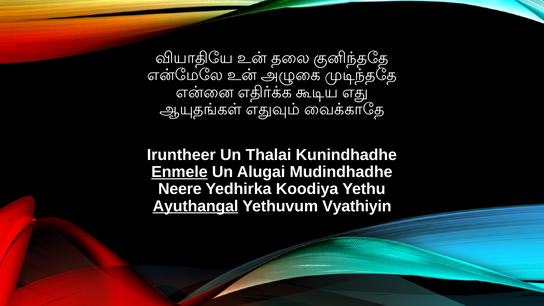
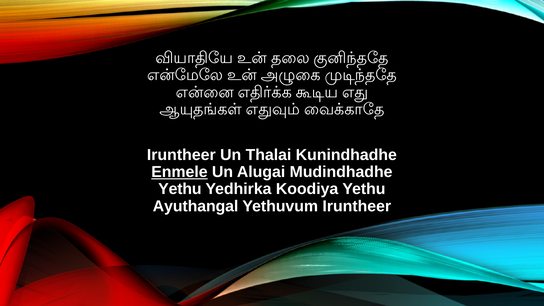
Neere: Neere -> Yethu (180, 189)
Ayuthangal underline: present -> none (196, 206)
Yethuvum Vyathiyin: Vyathiyin -> Iruntheer (357, 206)
